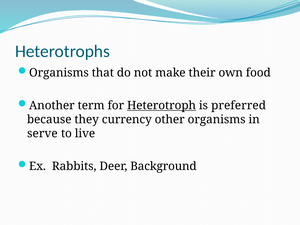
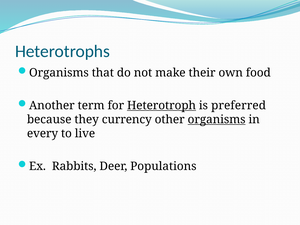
organisms underline: none -> present (217, 119)
serve: serve -> every (42, 133)
Background: Background -> Populations (163, 166)
